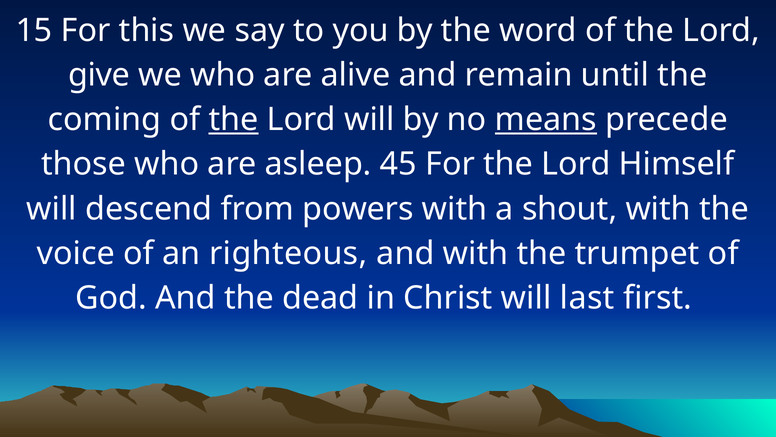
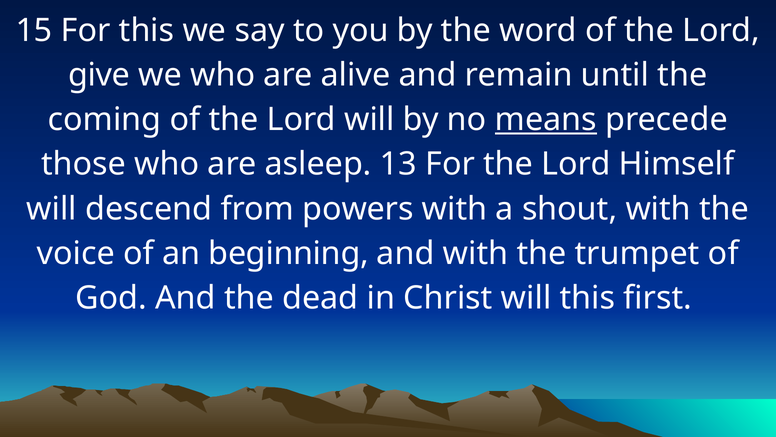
the underline: present -> none (234, 119)
45: 45 -> 13 (398, 164)
righteous: righteous -> beginning (289, 253)
will last: last -> this (587, 298)
